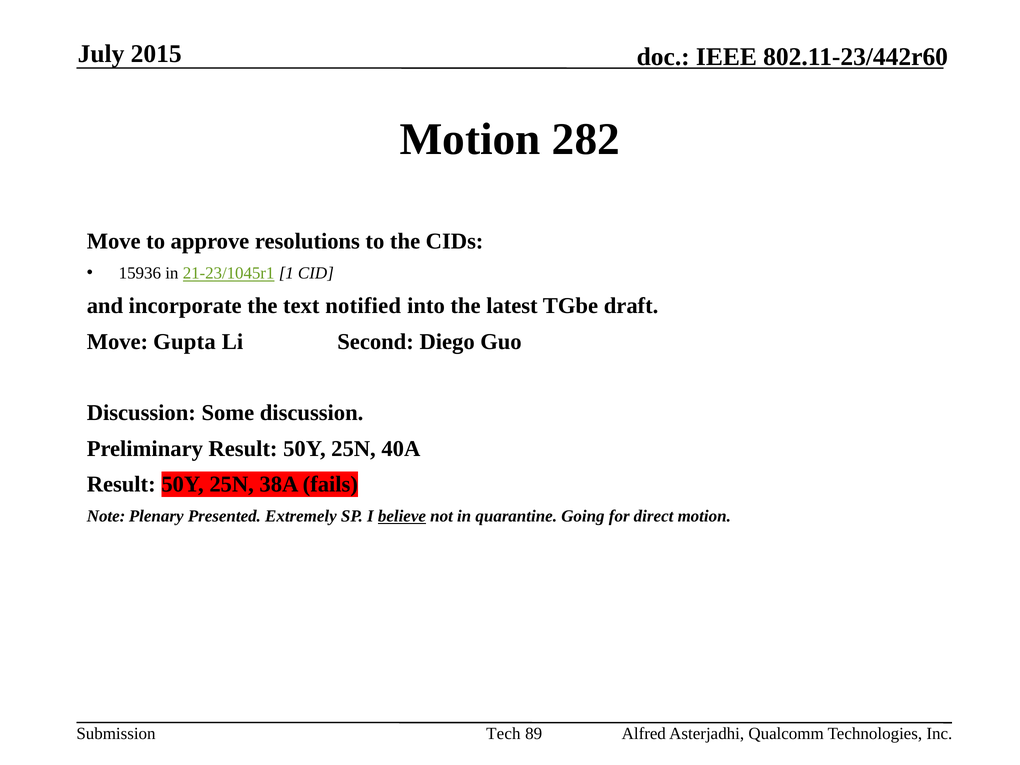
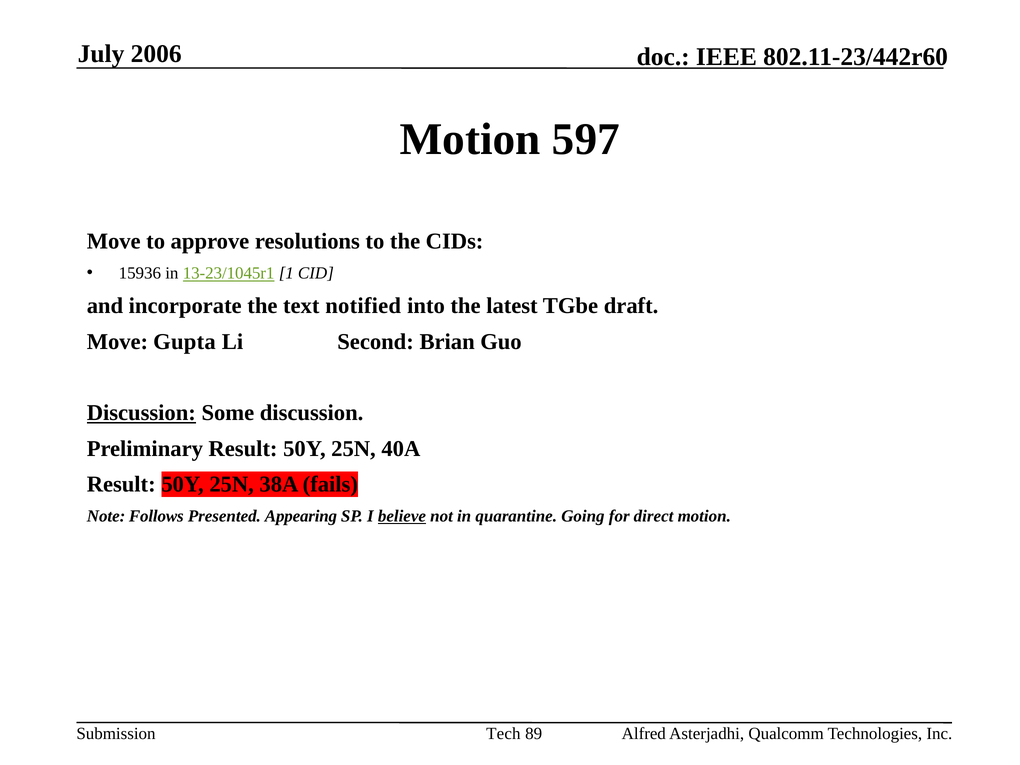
2015: 2015 -> 2006 (156, 54)
282: 282 -> 597 (586, 139)
21-23/1045r1: 21-23/1045r1 -> 13-23/1045r1 (229, 273)
Diego: Diego -> Brian (447, 342)
Discussion underline: none -> present (141, 413)
Plenary: Plenary -> Follows (156, 516)
Extremely: Extremely -> Appearing (301, 516)
